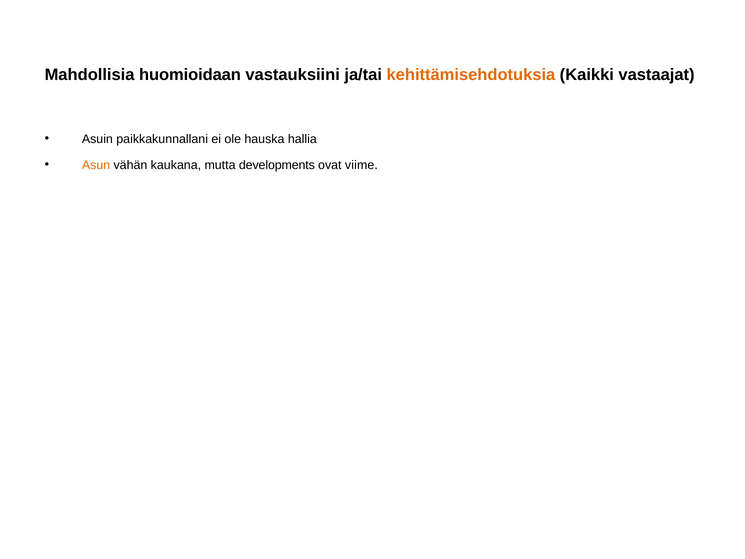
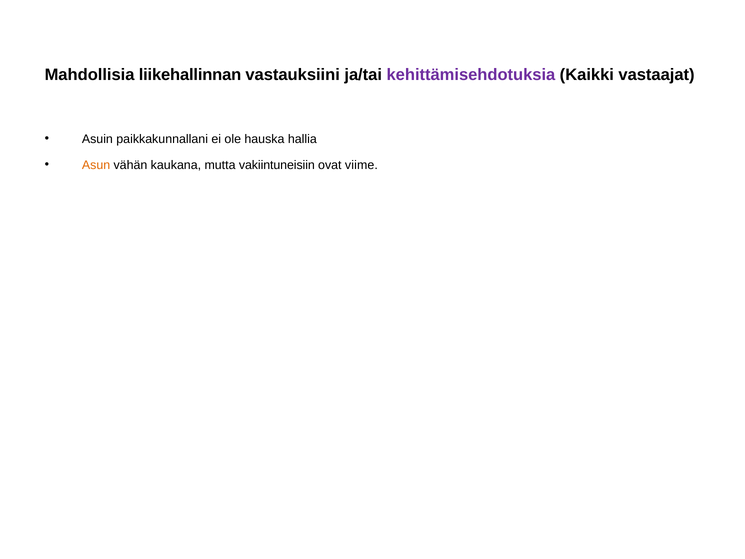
huomioidaan: huomioidaan -> liikehallinnan (190, 75)
kehittämisehdotuksia colour: orange -> purple (471, 75)
developments: developments -> vakiintuneisiin (277, 165)
